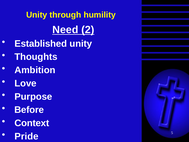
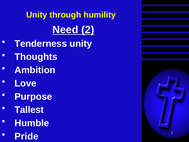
Established: Established -> Tenderness (41, 44)
Before: Before -> Tallest (29, 110)
Context: Context -> Humble (32, 123)
